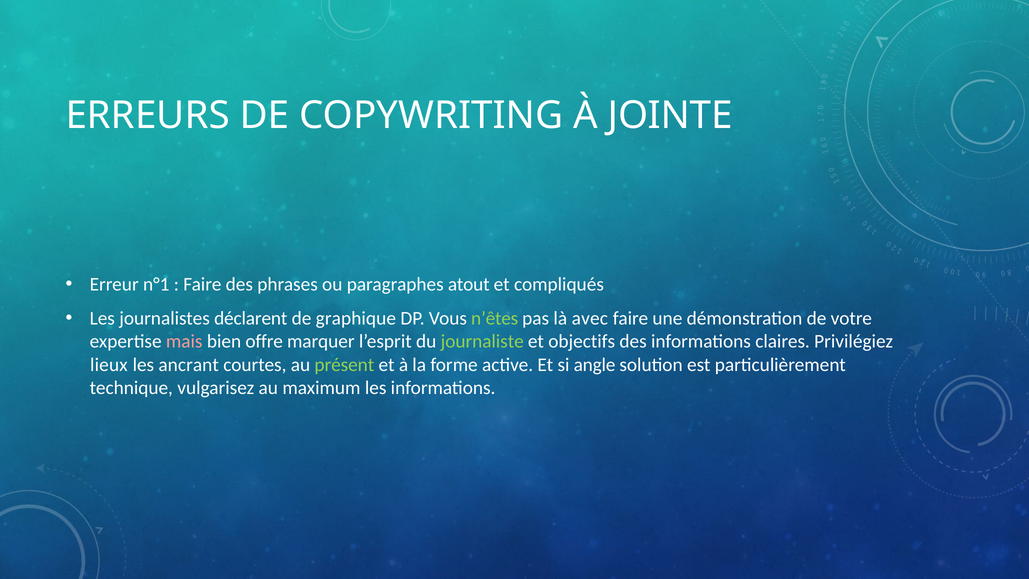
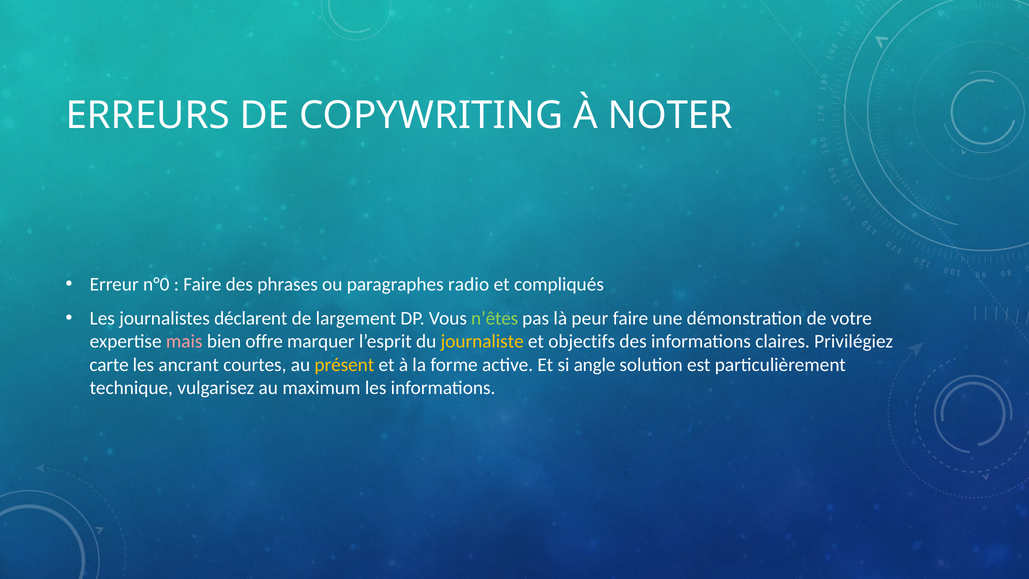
JOINTE: JOINTE -> NOTER (670, 116)
n°1: n°1 -> n°0 (156, 284)
atout: atout -> radio (469, 284)
graphique: graphique -> largement (356, 318)
avec: avec -> peur (590, 318)
journaliste colour: light green -> yellow (482, 341)
lieux: lieux -> carte (109, 365)
présent colour: light green -> yellow (344, 365)
